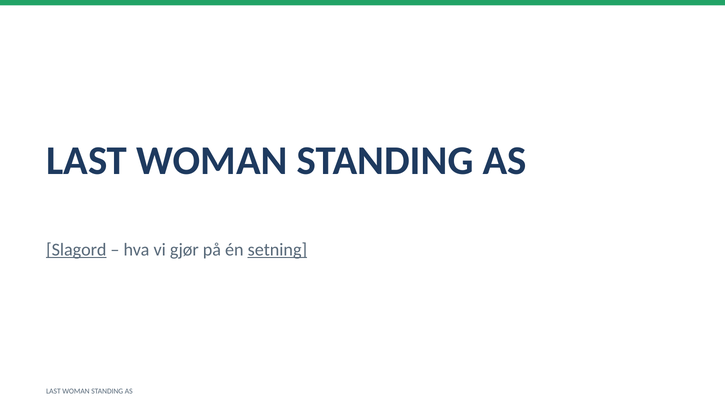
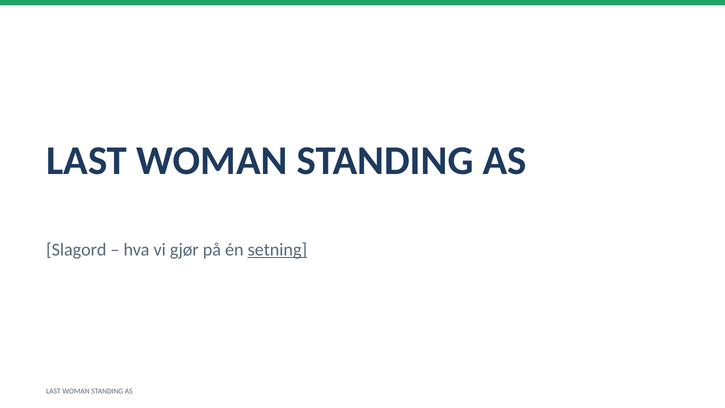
Slagord underline: present -> none (76, 250)
